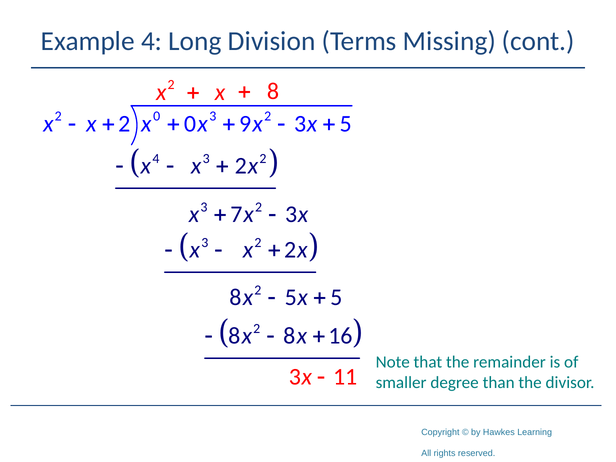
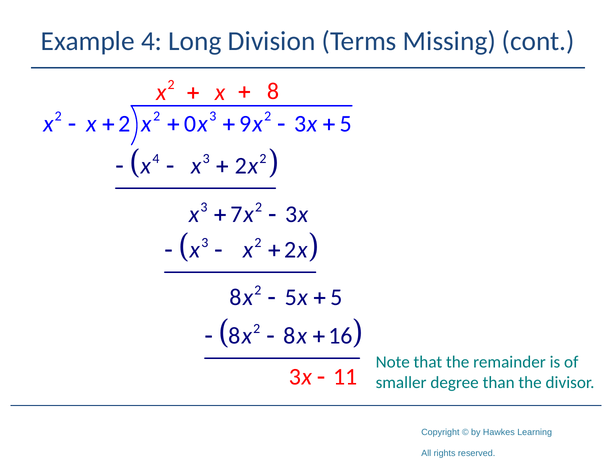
0: 0 -> 2 (157, 116)
